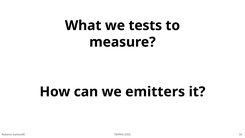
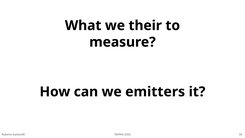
tests: tests -> their (145, 25)
